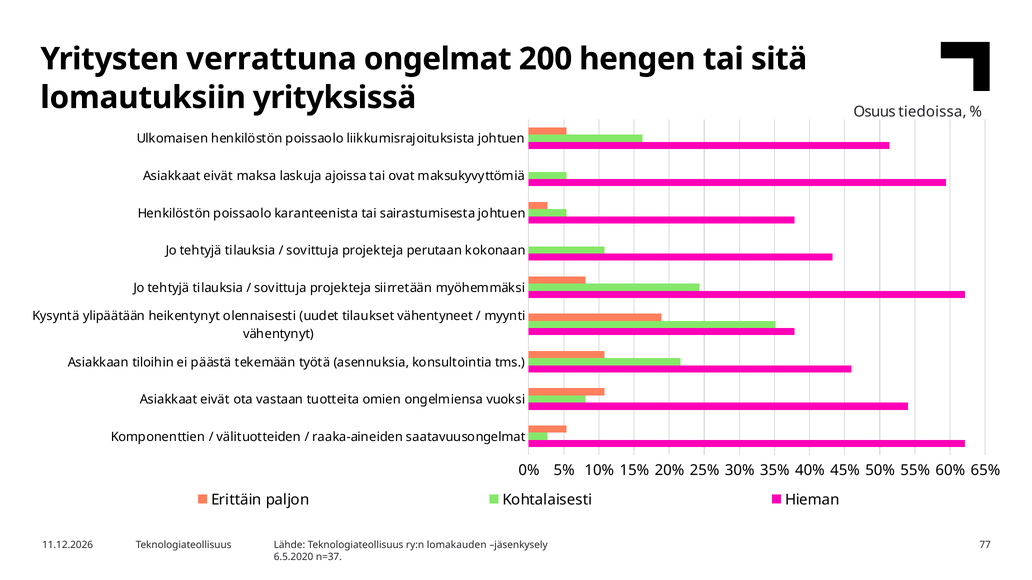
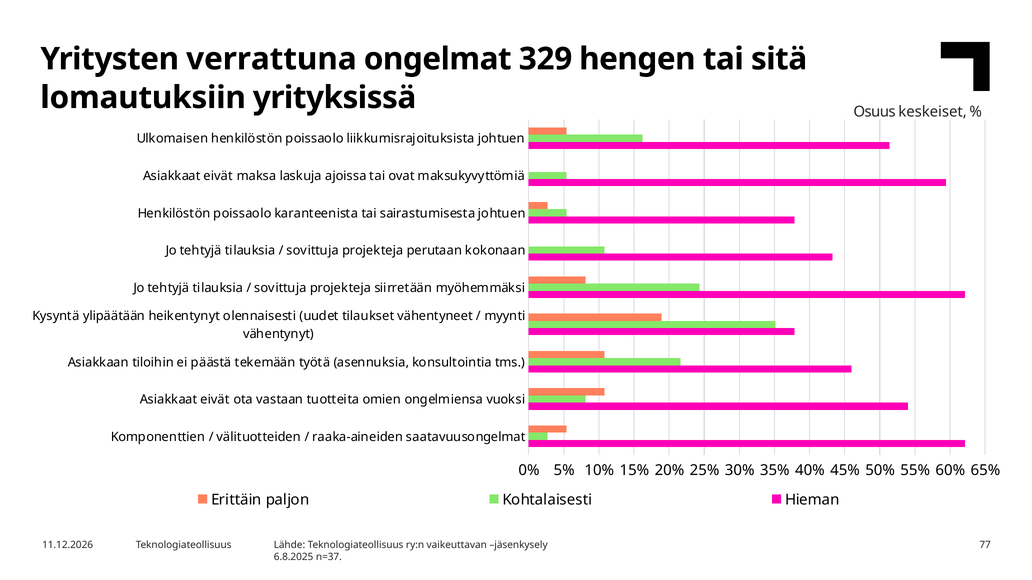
200: 200 -> 329 (546, 59)
tiedoissa: tiedoissa -> keskeiset (933, 112)
lomakauden: lomakauden -> vaikeuttavan (457, 545)
6.5.2020: 6.5.2020 -> 6.8.2025 (294, 557)
